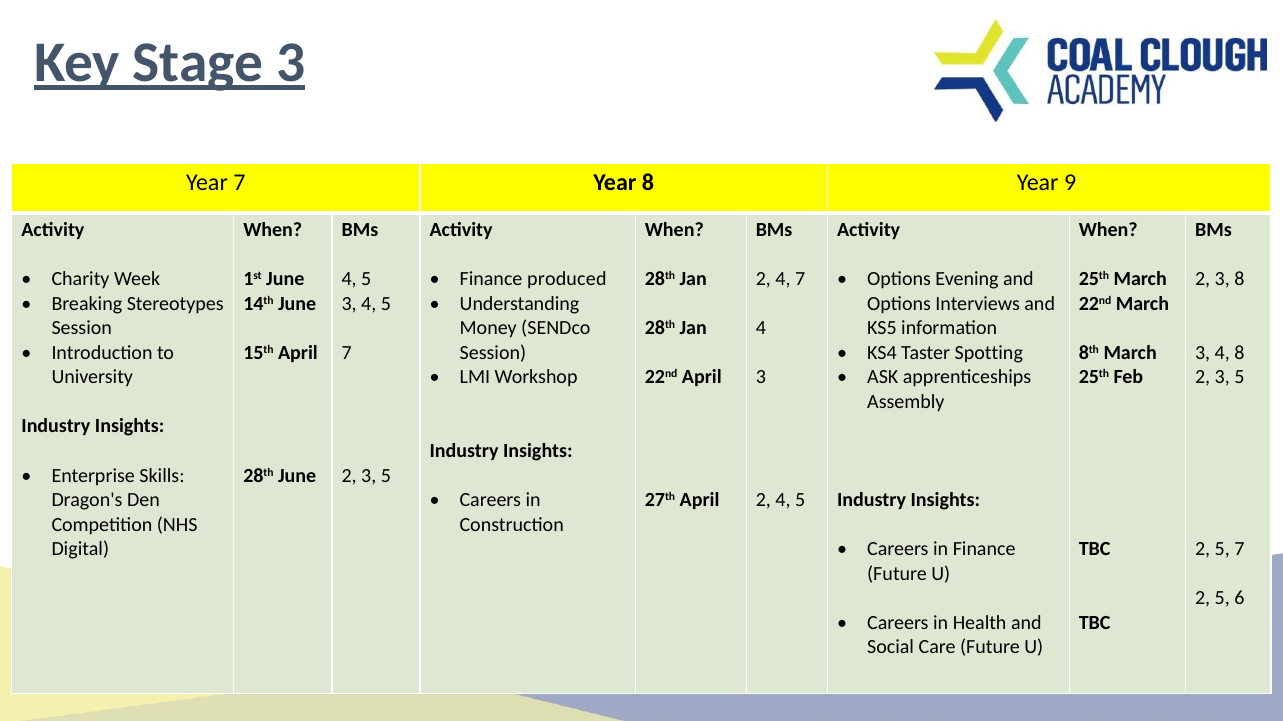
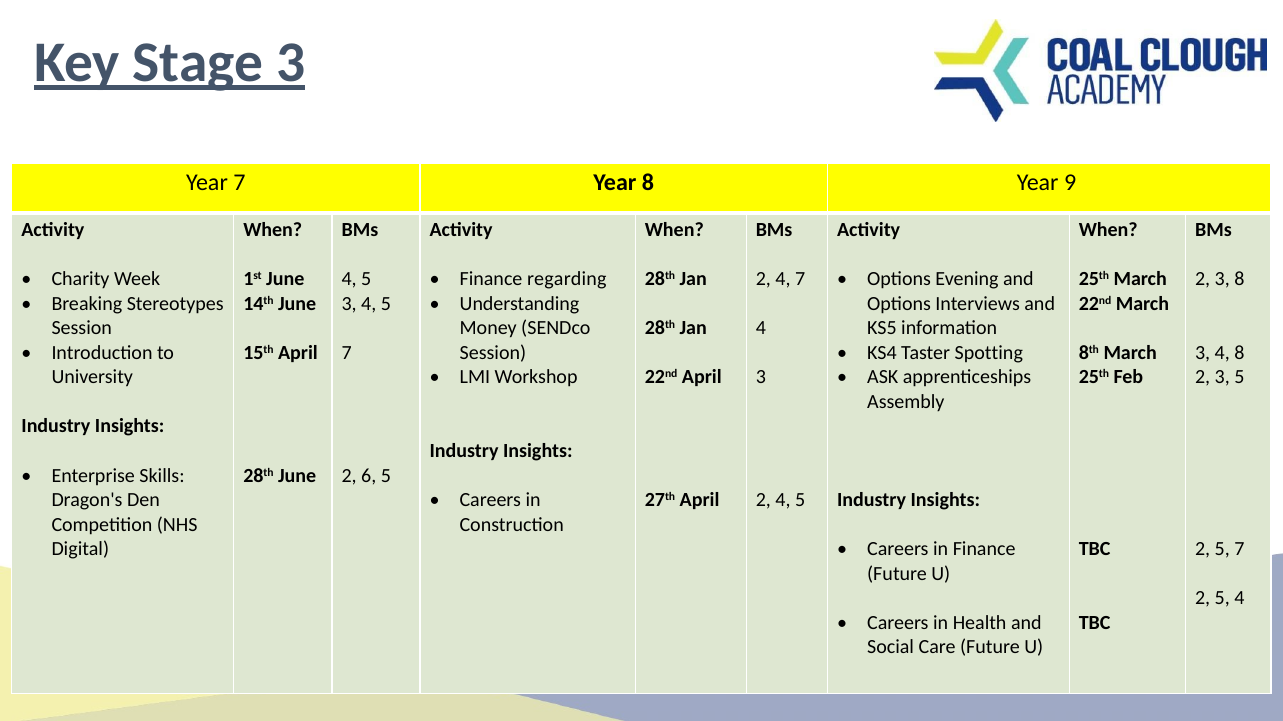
produced: produced -> regarding (567, 279)
3: 3 -> 6 (369, 476)
5 6: 6 -> 4 (1239, 599)
